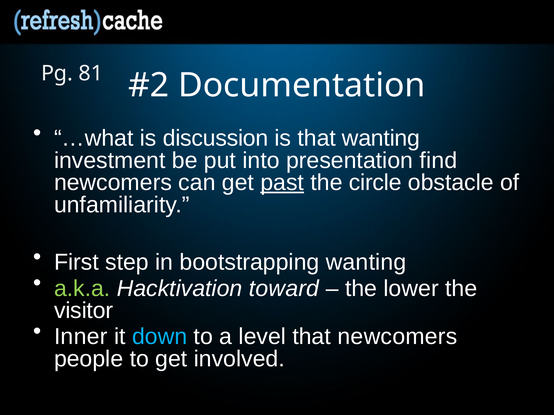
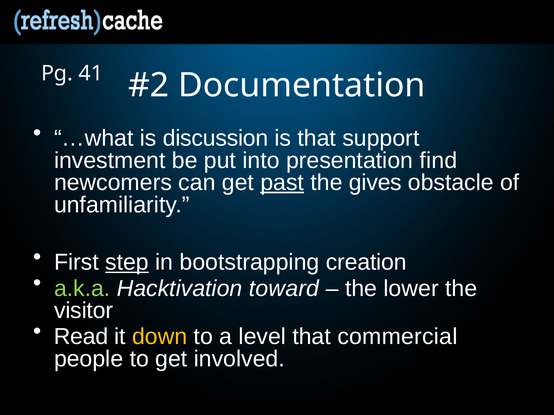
81: 81 -> 41 (91, 74)
that wanting: wanting -> support (381, 138)
circle: circle -> gives (375, 183)
step underline: none -> present (127, 263)
bootstrapping wanting: wanting -> creation (366, 263)
Inner: Inner -> Read (81, 337)
down colour: light blue -> yellow (160, 337)
that newcomers: newcomers -> commercial (397, 337)
